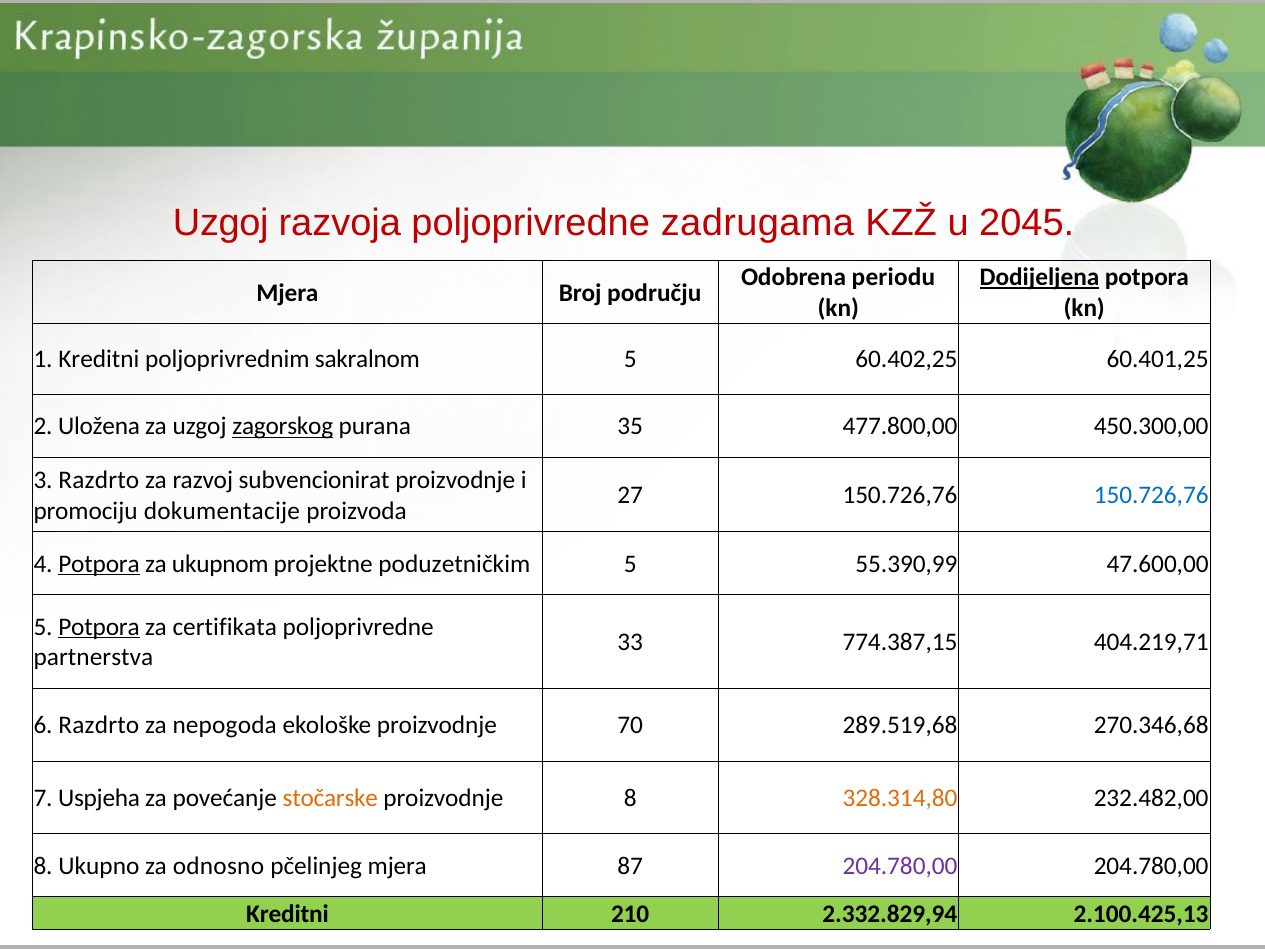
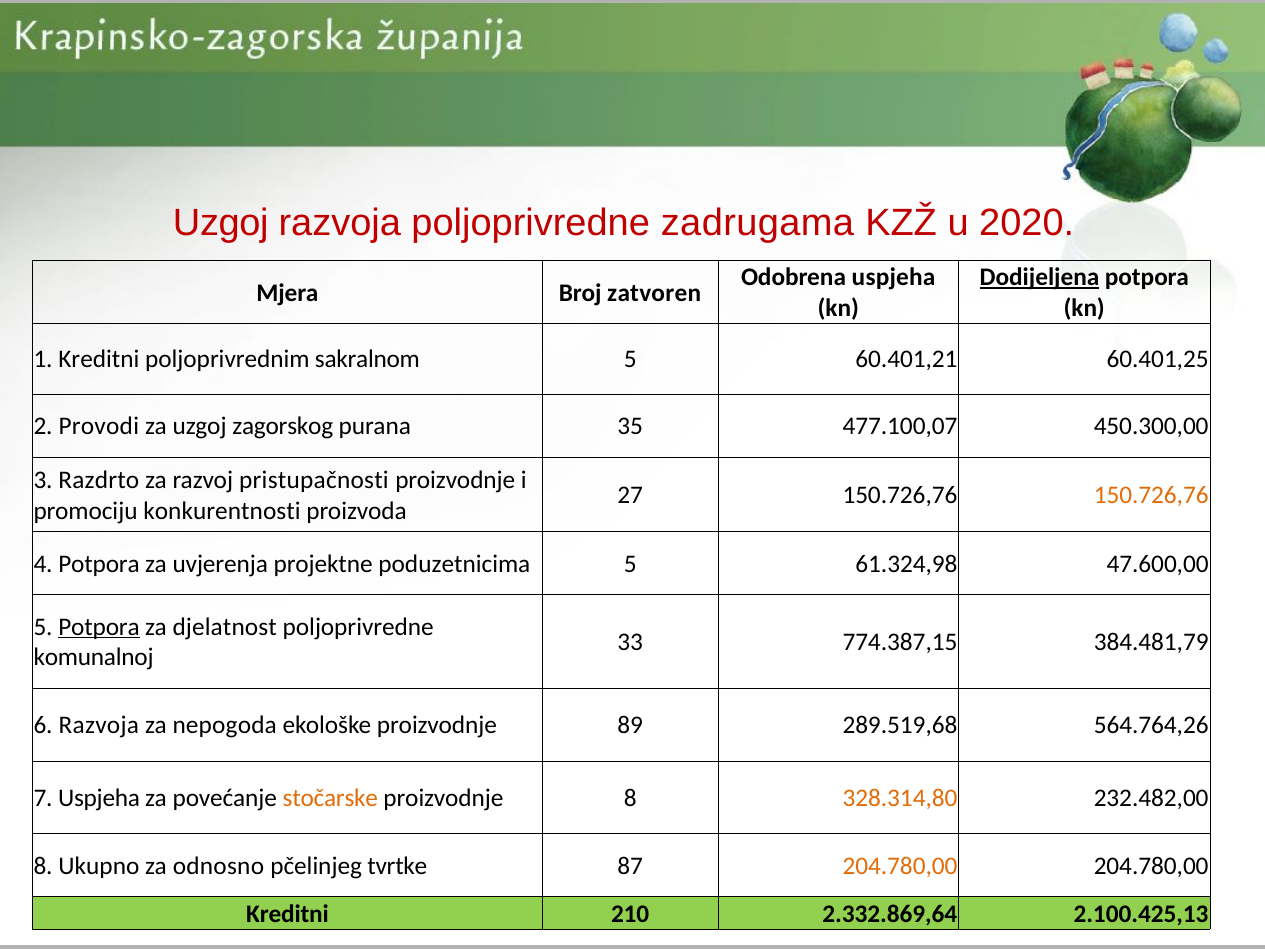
2045: 2045 -> 2020 (1027, 223)
Odobrena periodu: periodu -> uspjeha (894, 277)
području: području -> zatvoren (654, 293)
60.402,25: 60.402,25 -> 60.401,21 (906, 360)
Uložena: Uložena -> Provodi (99, 427)
zagorskog underline: present -> none (283, 427)
477.800,00: 477.800,00 -> 477.100,07 (900, 427)
subvencionirat: subvencionirat -> pristupačnosti (314, 480)
150.726,76 colour: blue -> orange (1151, 495)
dokumentacije: dokumentacije -> konkurentnosti (222, 511)
Potpora underline: present -> none (99, 564)
ukupnom: ukupnom -> uvjerenja (220, 564)
poduzetničkim: poduzetničkim -> poduzetnicima (454, 564)
55.390,99: 55.390,99 -> 61.324,98 (906, 564)
certifikata: certifikata -> djelatnost (225, 627)
404.219,71: 404.219,71 -> 384.481,79 (1151, 642)
partnerstva: partnerstva -> komunalnoj (94, 658)
6 Razdrto: Razdrto -> Razvoja (99, 726)
70: 70 -> 89 (630, 726)
270.346,68: 270.346,68 -> 564.764,26 (1151, 726)
pčelinjeg mjera: mjera -> tvrtke (397, 866)
204.780,00 colour: purple -> orange (900, 866)
2.332.829,94: 2.332.829,94 -> 2.332.869,64 (890, 914)
